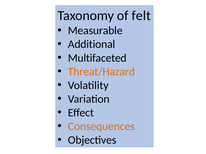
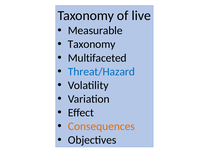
felt: felt -> live (141, 16)
Additional: Additional -> Taxonomy (92, 44)
Threat/Hazard colour: orange -> blue (101, 72)
